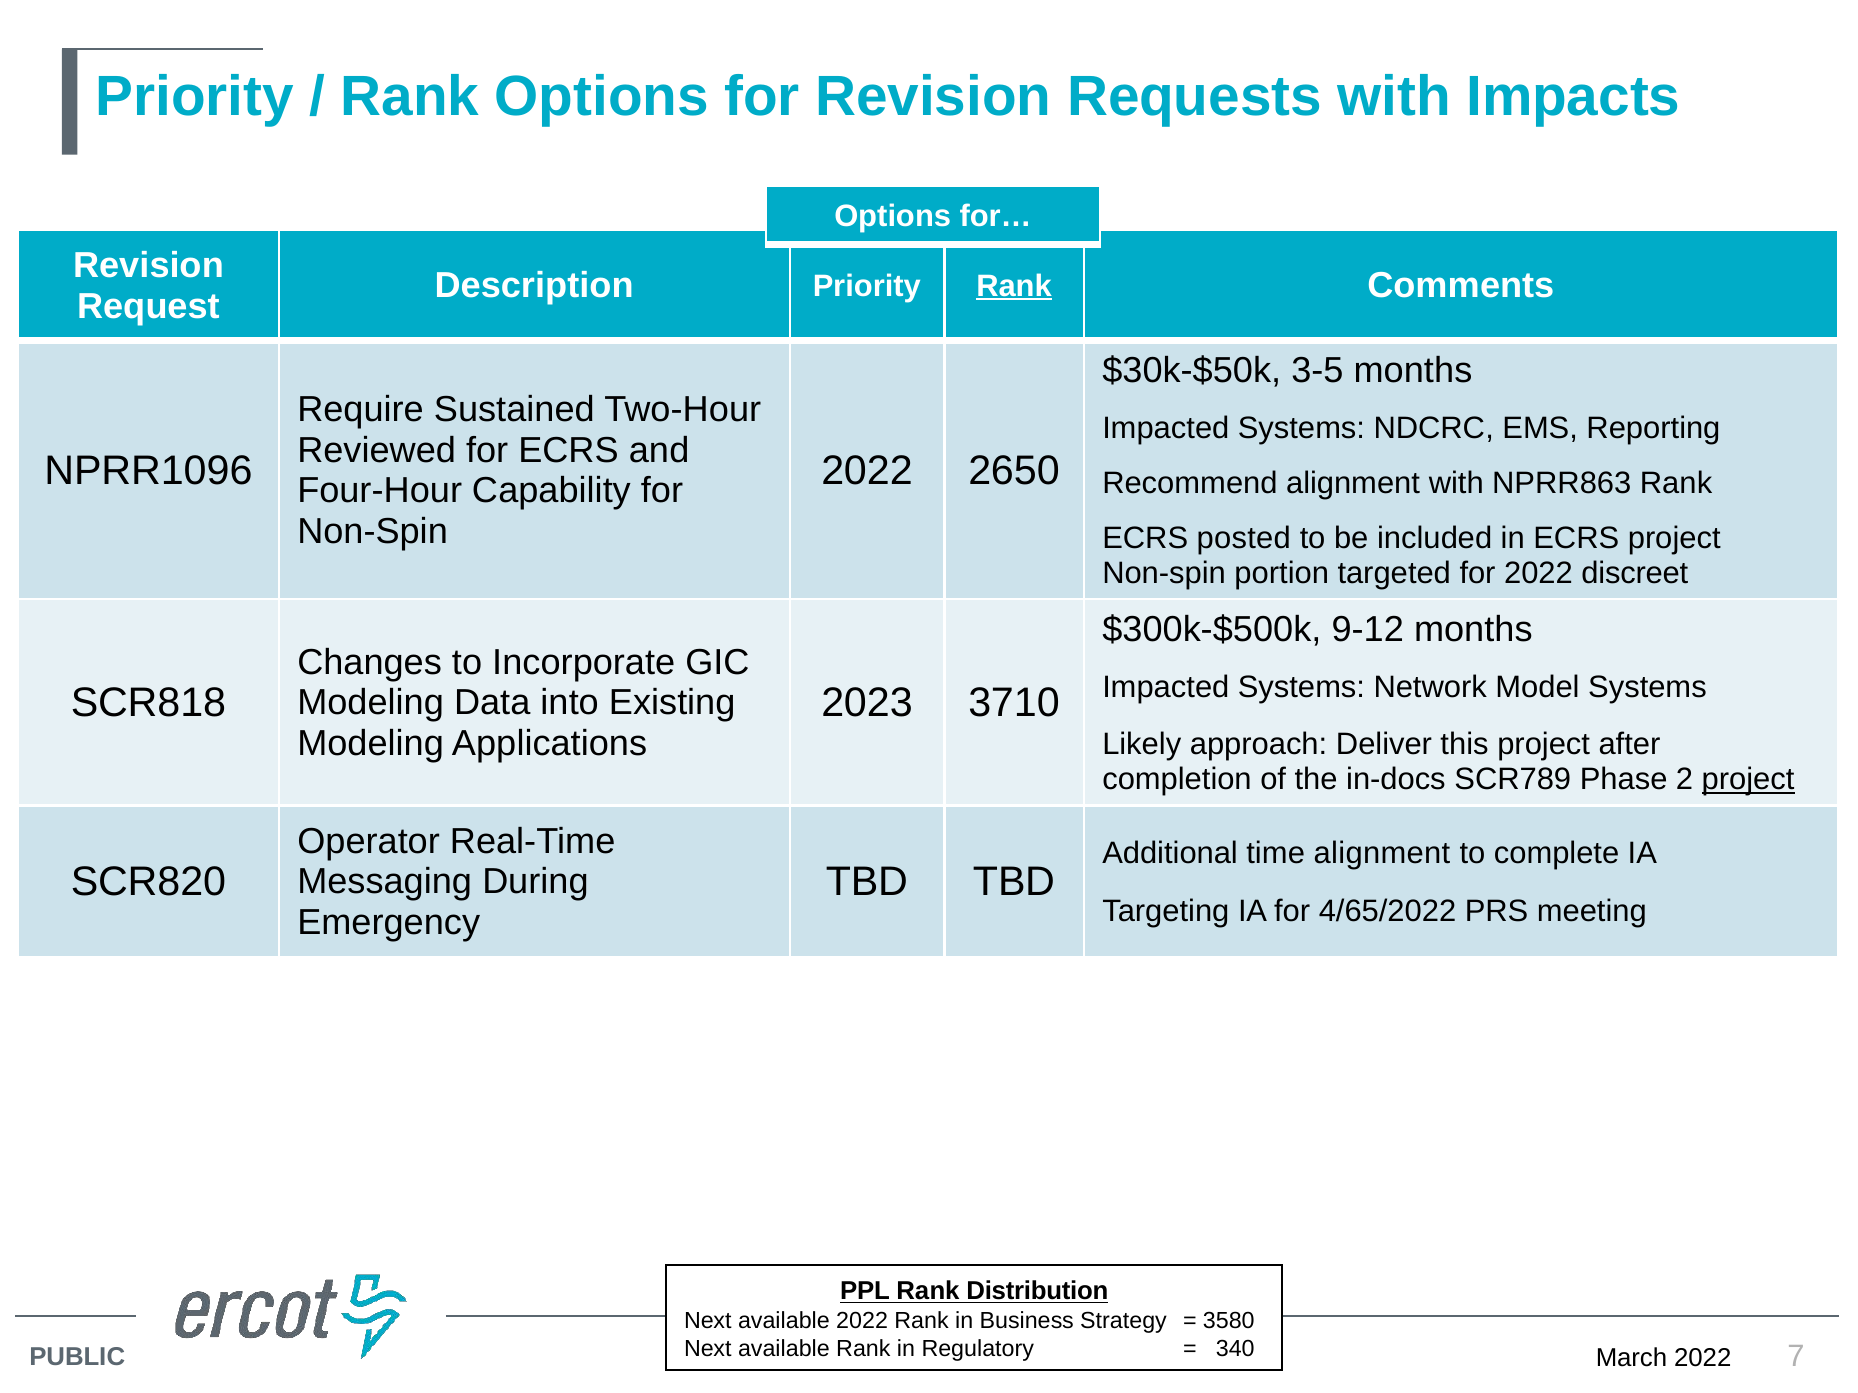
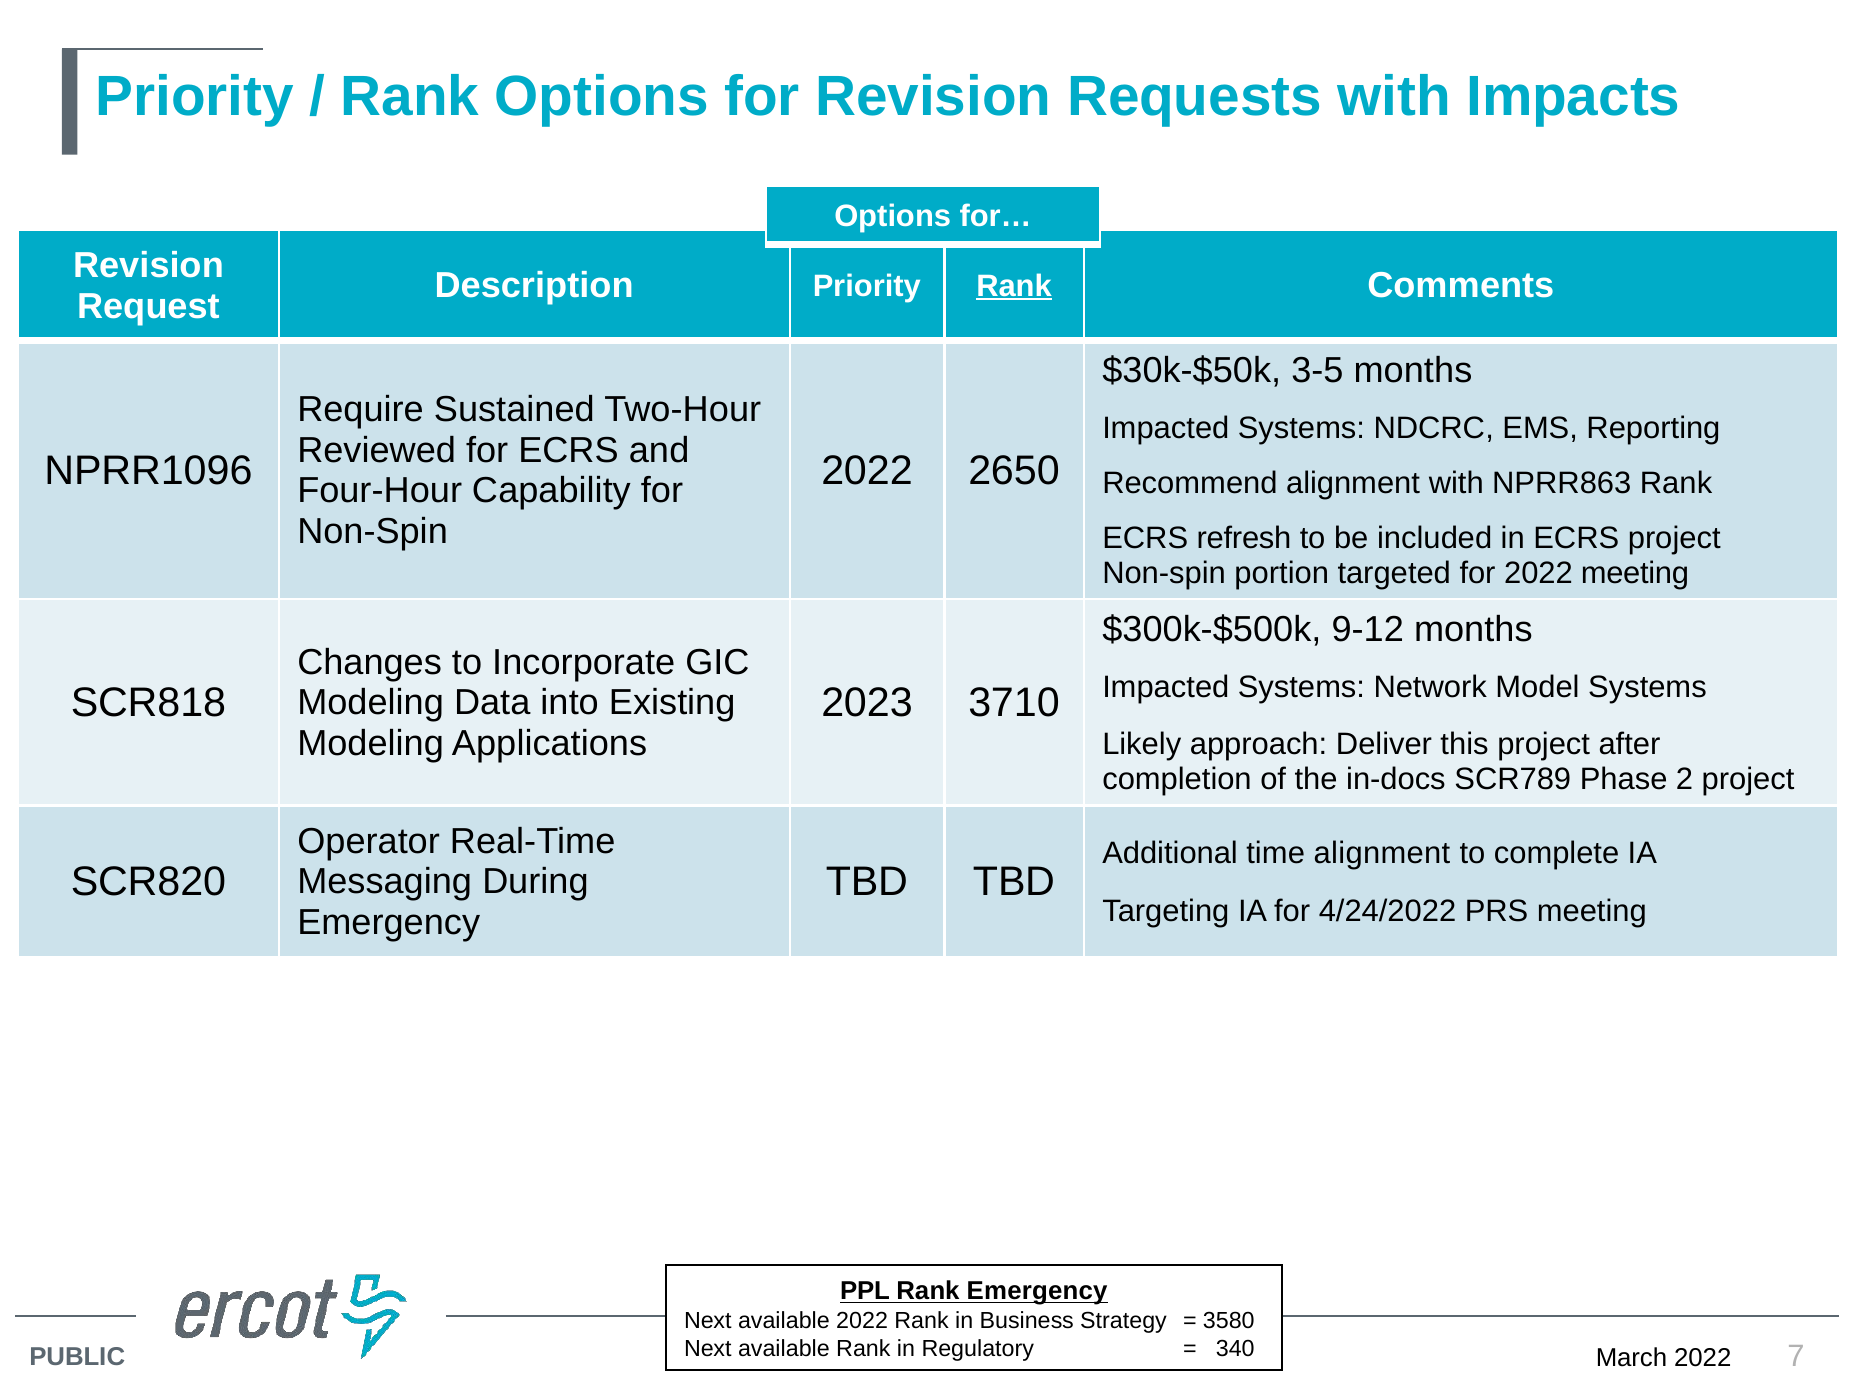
posted: posted -> refresh (1244, 538)
2022 discreet: discreet -> meeting (1635, 573)
project underline: present -> none (1748, 780)
4/65/2022: 4/65/2022 -> 4/24/2022 (1387, 911)
Rank Distribution: Distribution -> Emergency (1037, 1292)
